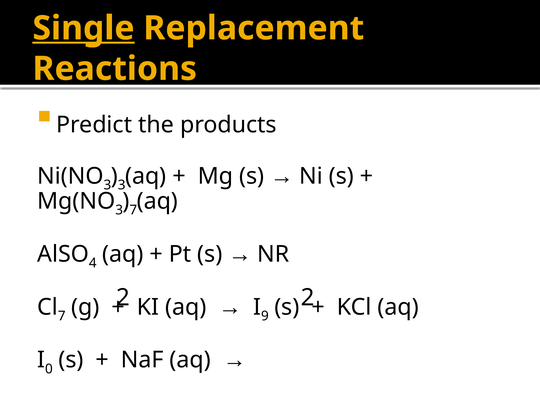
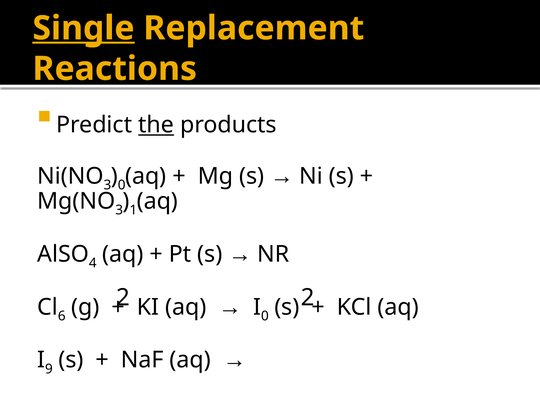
the underline: none -> present (156, 125)
3: 3 -> 0 (122, 185)
7: 7 -> 1 (133, 210)
7: 7 -> 6 (62, 316)
9: 9 -> 0 (265, 316)
0: 0 -> 9 (49, 369)
